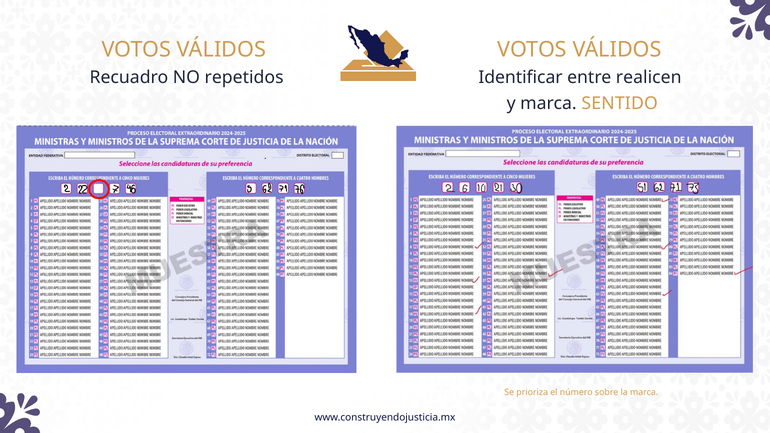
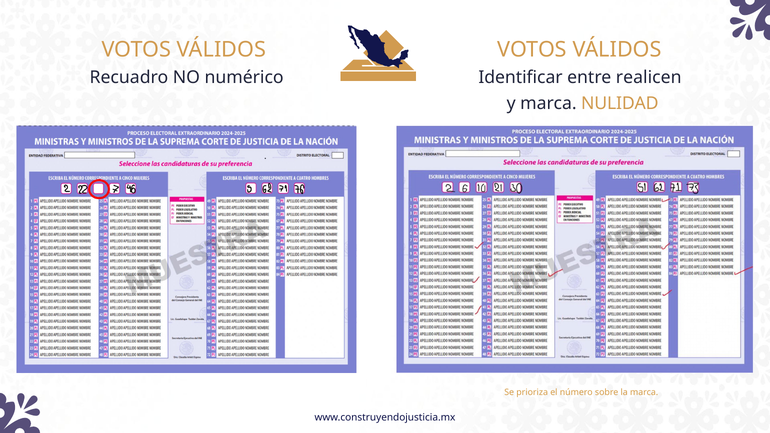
repetidos: repetidos -> numérico (244, 78)
SENTIDO: SENTIDO -> NULIDAD (620, 104)
